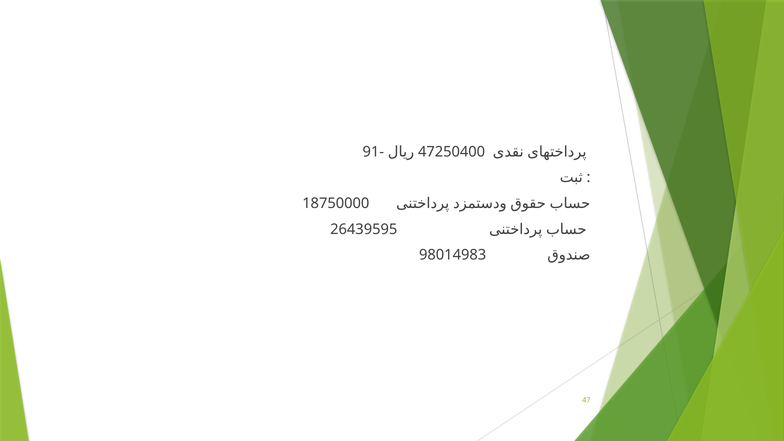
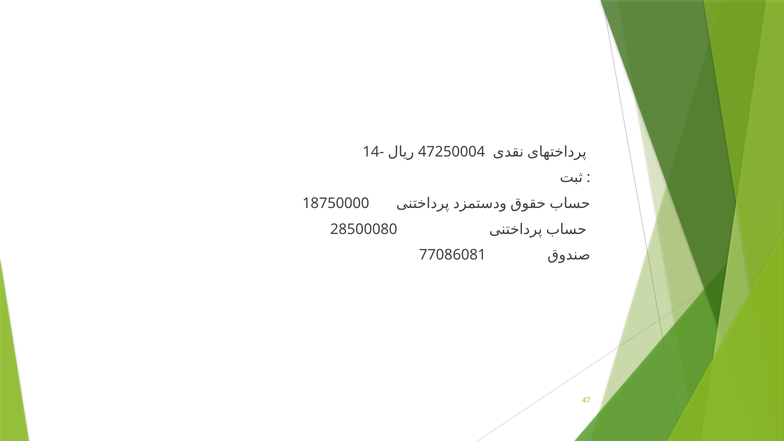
91-: 91- -> 14- (373, 152)
47250400: 47250400 -> 47250004 (452, 152)
26439595: 26439595 -> 28500080 (364, 229)
98014983: 98014983 -> 77086081 (453, 255)
